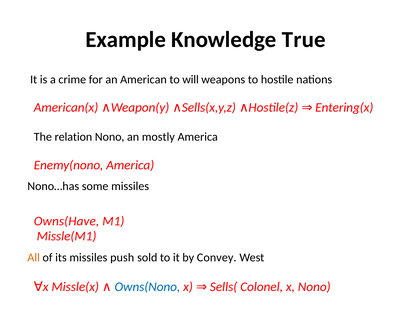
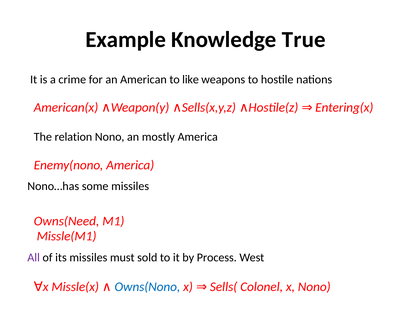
will: will -> like (191, 79)
Owns(Have: Owns(Have -> Owns(Need (67, 221)
All colour: orange -> purple (34, 257)
push: push -> must (122, 257)
Convey: Convey -> Process (217, 257)
